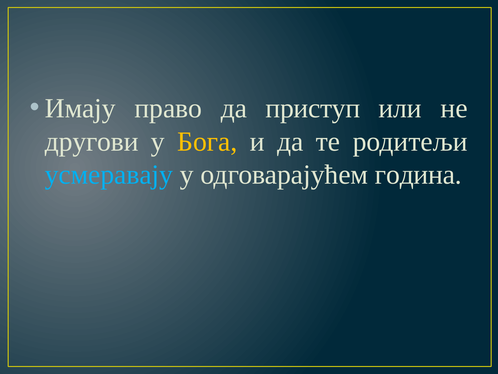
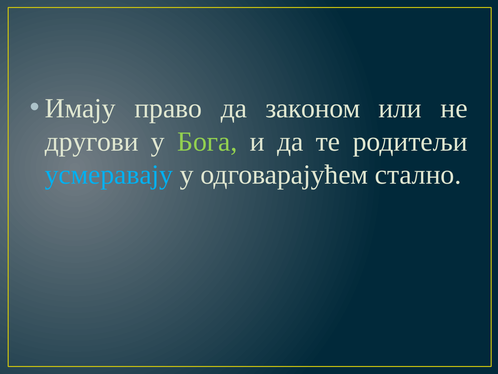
приступ: приступ -> законом (313, 108)
Бога colour: yellow -> light green (207, 141)
година: година -> стално (418, 175)
